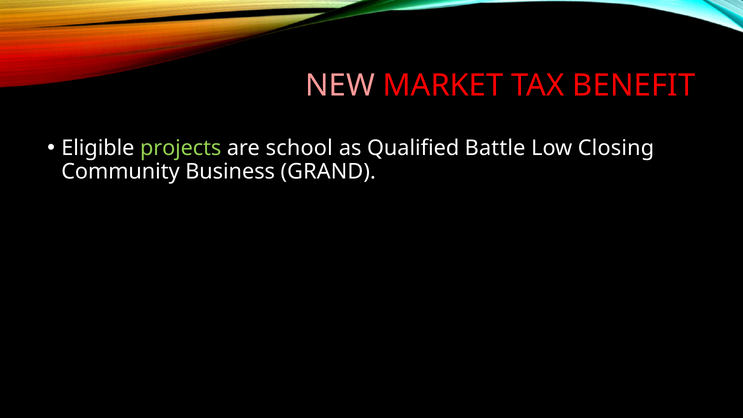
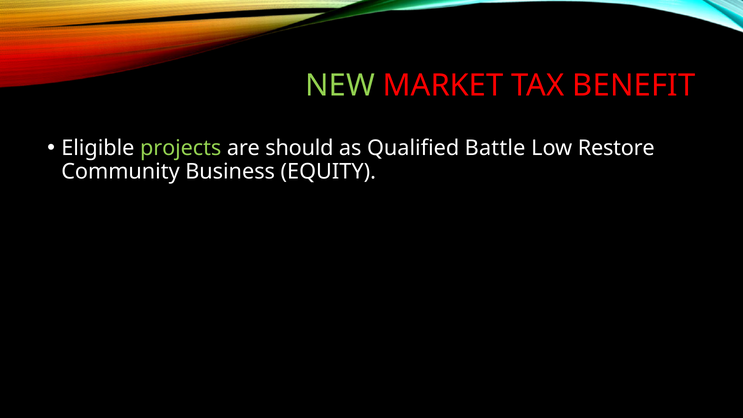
NEW colour: pink -> light green (340, 86)
school: school -> should (299, 148)
Closing: Closing -> Restore (616, 148)
GRAND: GRAND -> EQUITY (328, 171)
